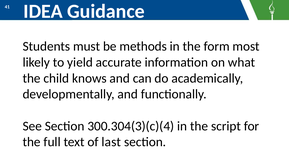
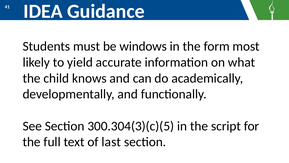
methods: methods -> windows (143, 46)
300.304(3)(c)(4: 300.304(3)(c)(4 -> 300.304(3)(c)(5 (131, 126)
